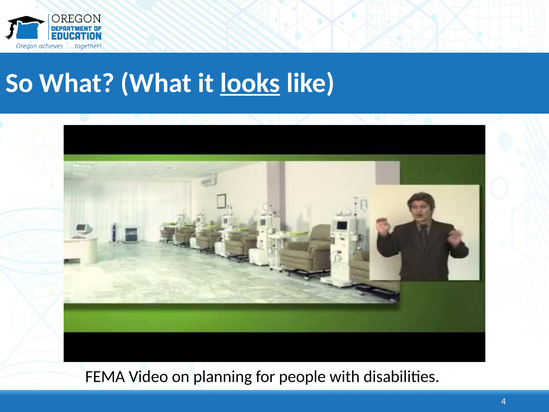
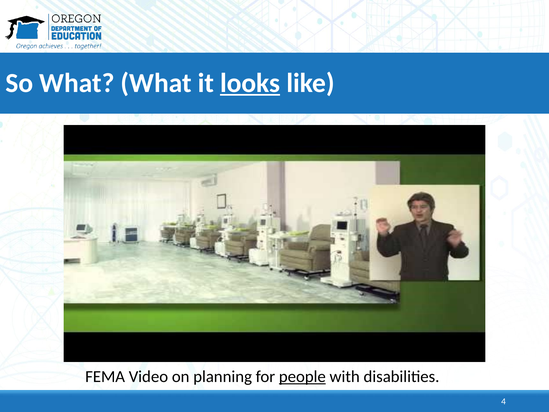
people underline: none -> present (302, 377)
